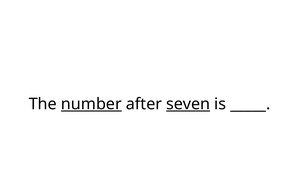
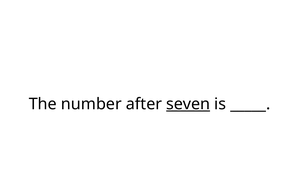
number underline: present -> none (91, 104)
